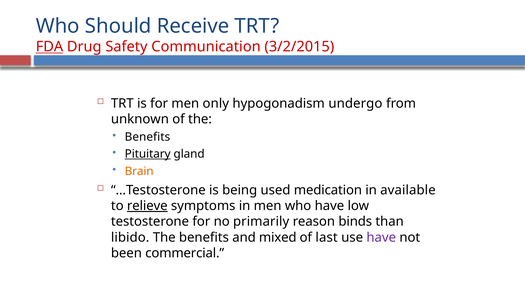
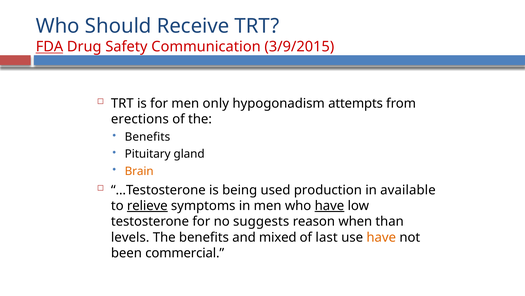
3/2/2015: 3/2/2015 -> 3/9/2015 (299, 47)
undergo: undergo -> attempts (356, 103)
unknown: unknown -> erections (140, 119)
Pituitary underline: present -> none (148, 154)
medication: medication -> production (328, 190)
have underline: none -> present (329, 205)
primarily: primarily -> suggests (261, 221)
binds: binds -> when (355, 221)
libido: libido -> levels (130, 237)
have colour: purple -> orange (381, 237)
